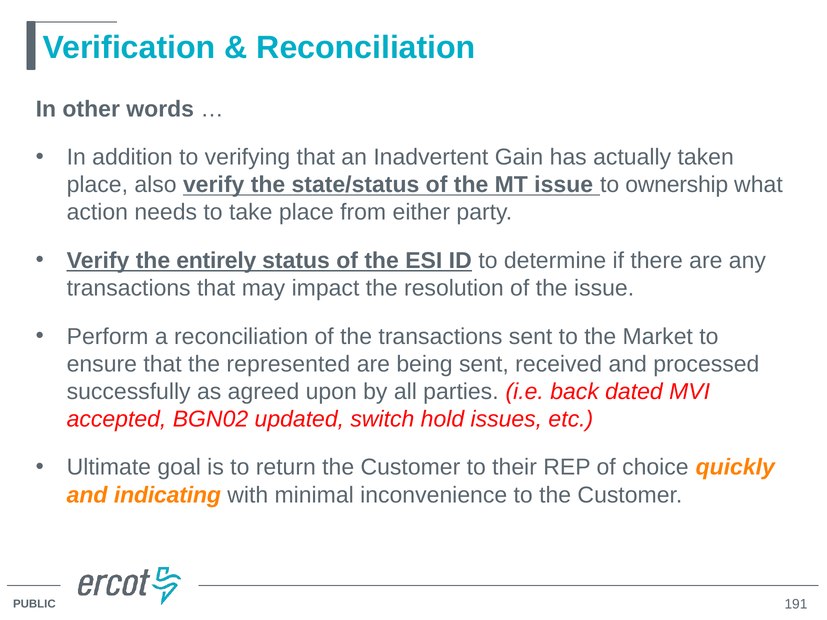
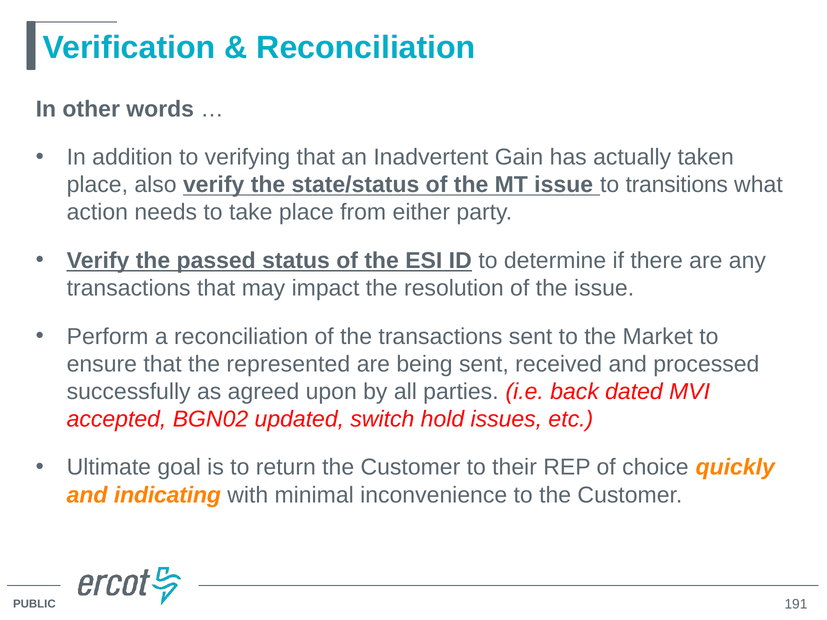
ownership: ownership -> transitions (677, 185)
entirely: entirely -> passed (216, 261)
